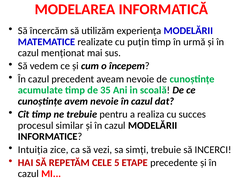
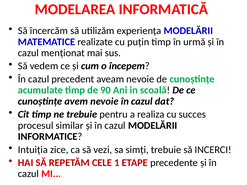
35: 35 -> 90 (106, 90)
5: 5 -> 1 (117, 163)
